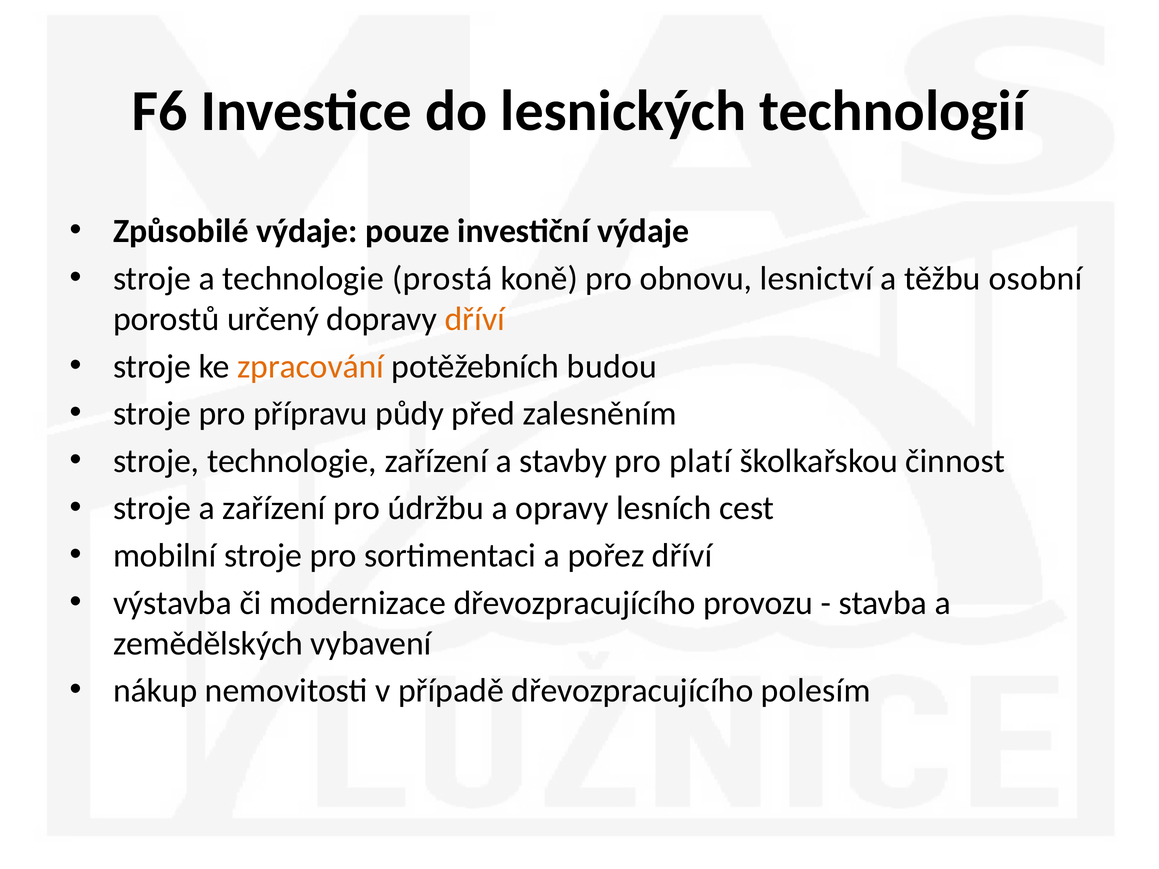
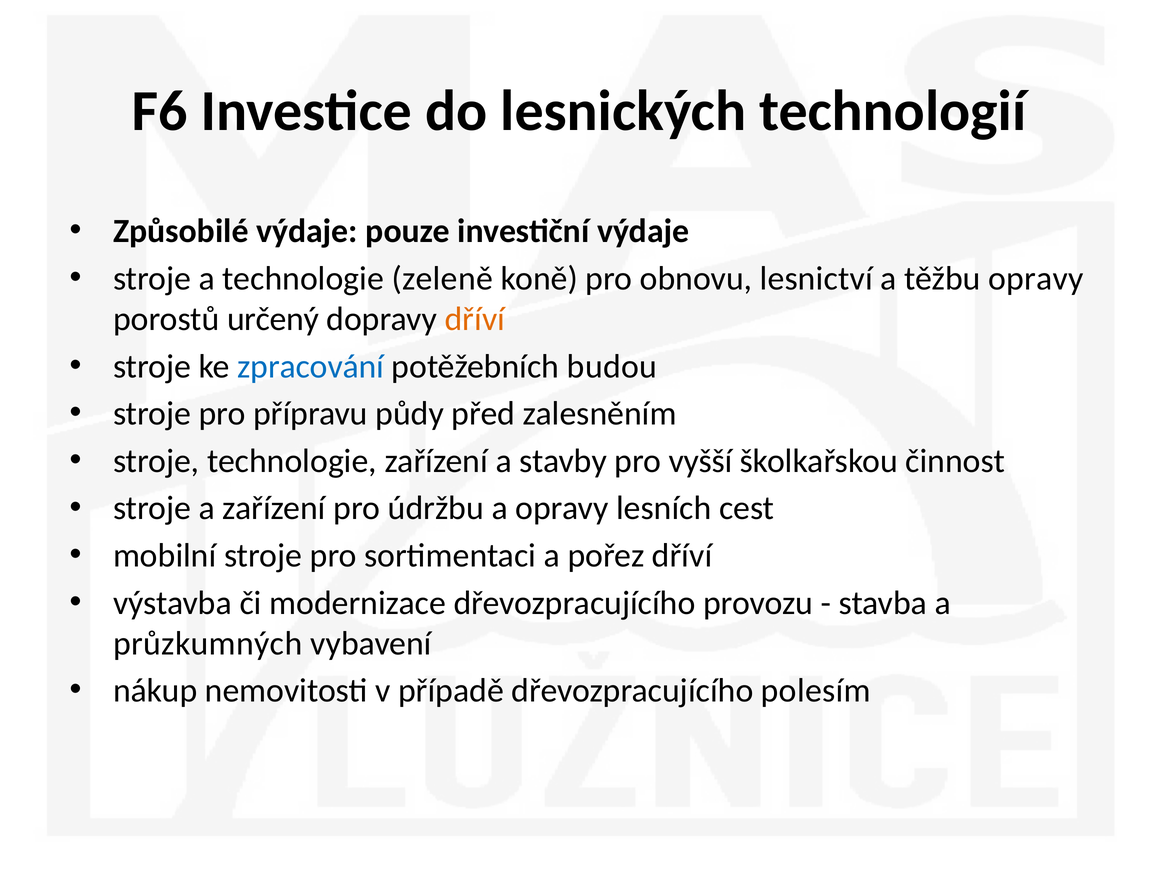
prostá: prostá -> zeleně (442, 279)
těžbu osobní: osobní -> opravy (1036, 279)
zpracování colour: orange -> blue (311, 366)
platí: platí -> vyšší (701, 461)
zemědělských: zemědělských -> průzkumných (208, 644)
